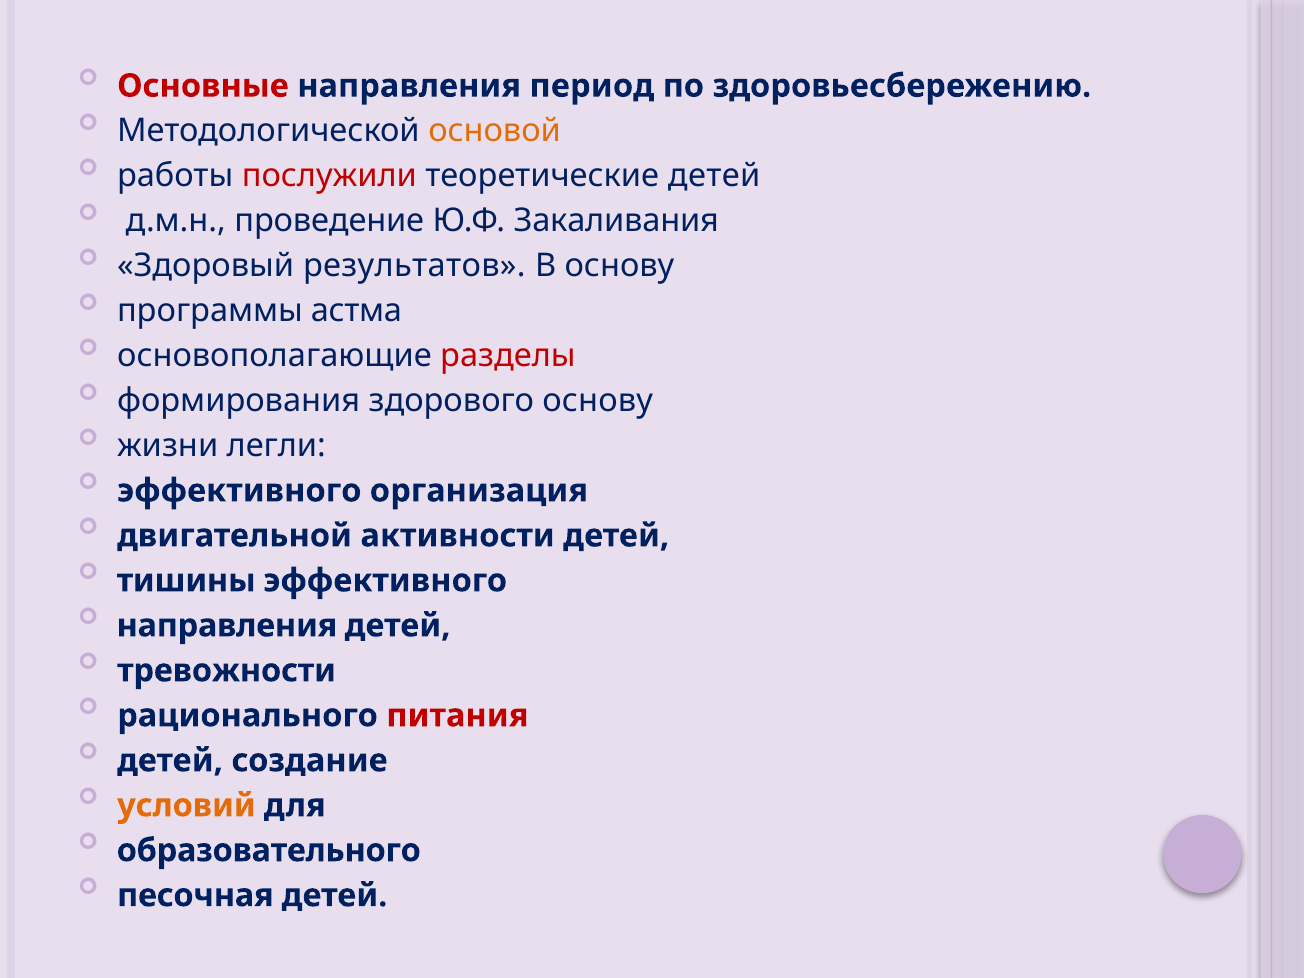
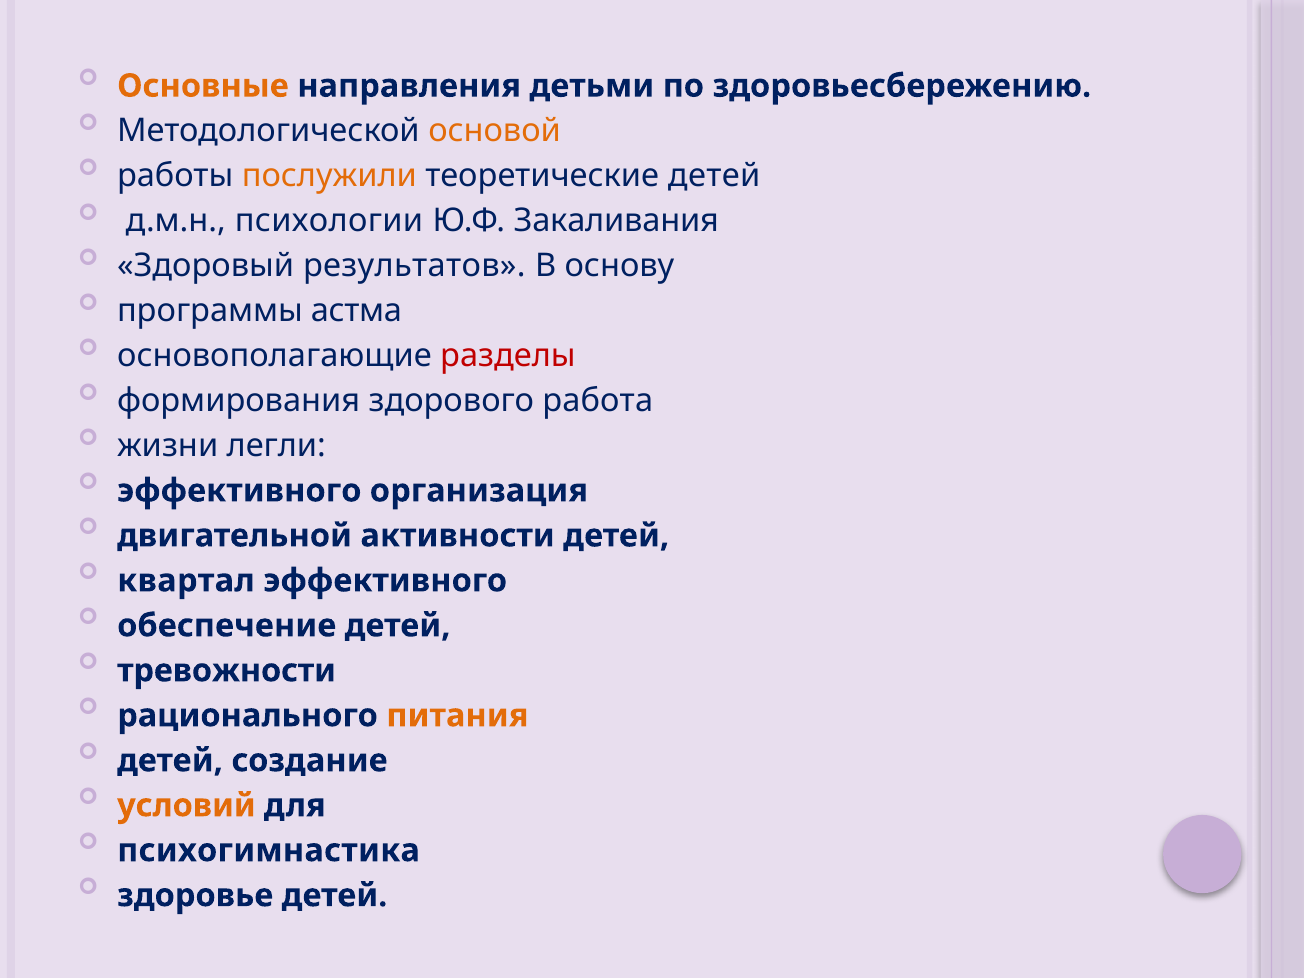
Основные colour: red -> orange (203, 86)
период: период -> детьми (592, 86)
послужили colour: red -> orange (329, 176)
проведение: проведение -> психологии (329, 221)
здорового основу: основу -> работа (598, 401)
тишины: тишины -> квартал (186, 581)
направления: направления -> обеспечение (227, 626)
питания colour: red -> orange (457, 716)
образовательного: образовательного -> психогимнастика (269, 850)
песочная: песочная -> здоровье (195, 895)
